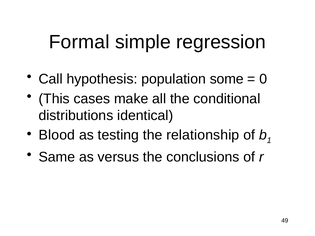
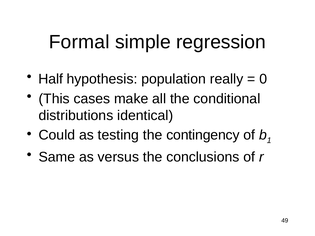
Call: Call -> Half (51, 79)
some: some -> really (227, 79)
Blood: Blood -> Could (57, 135)
relationship: relationship -> contingency (203, 135)
